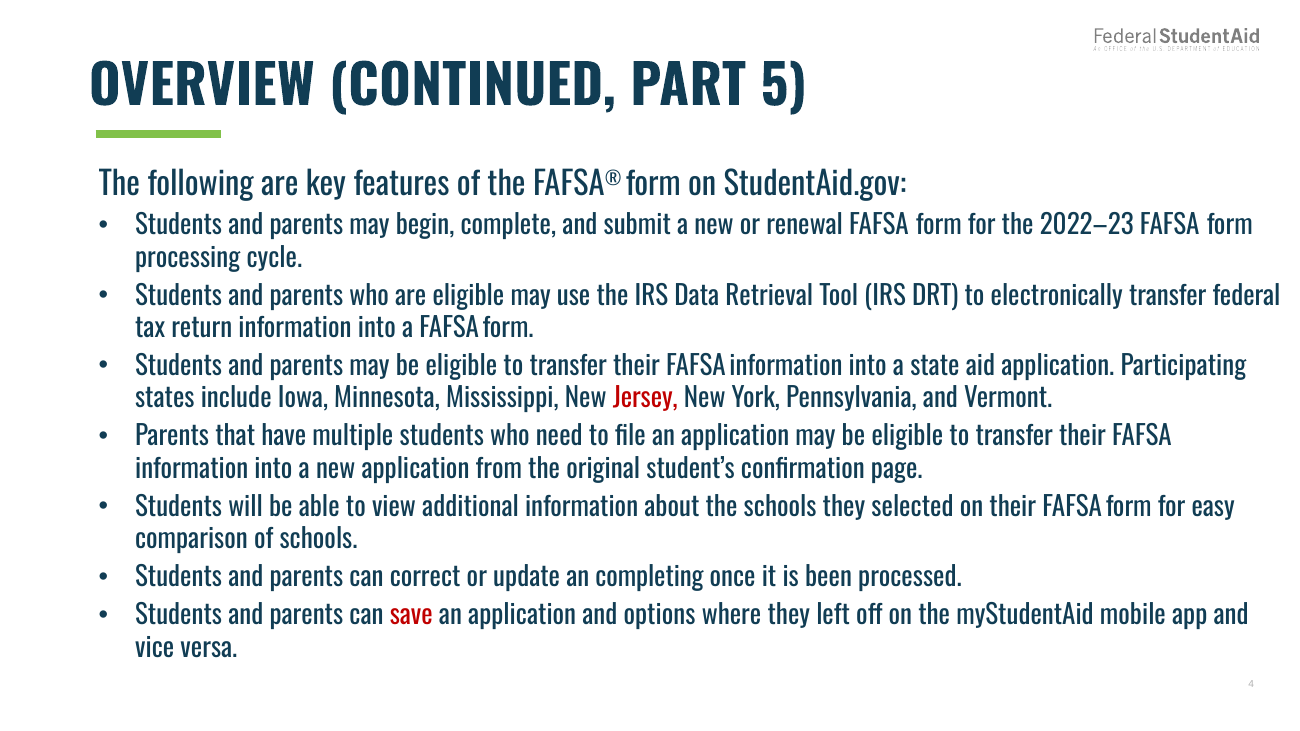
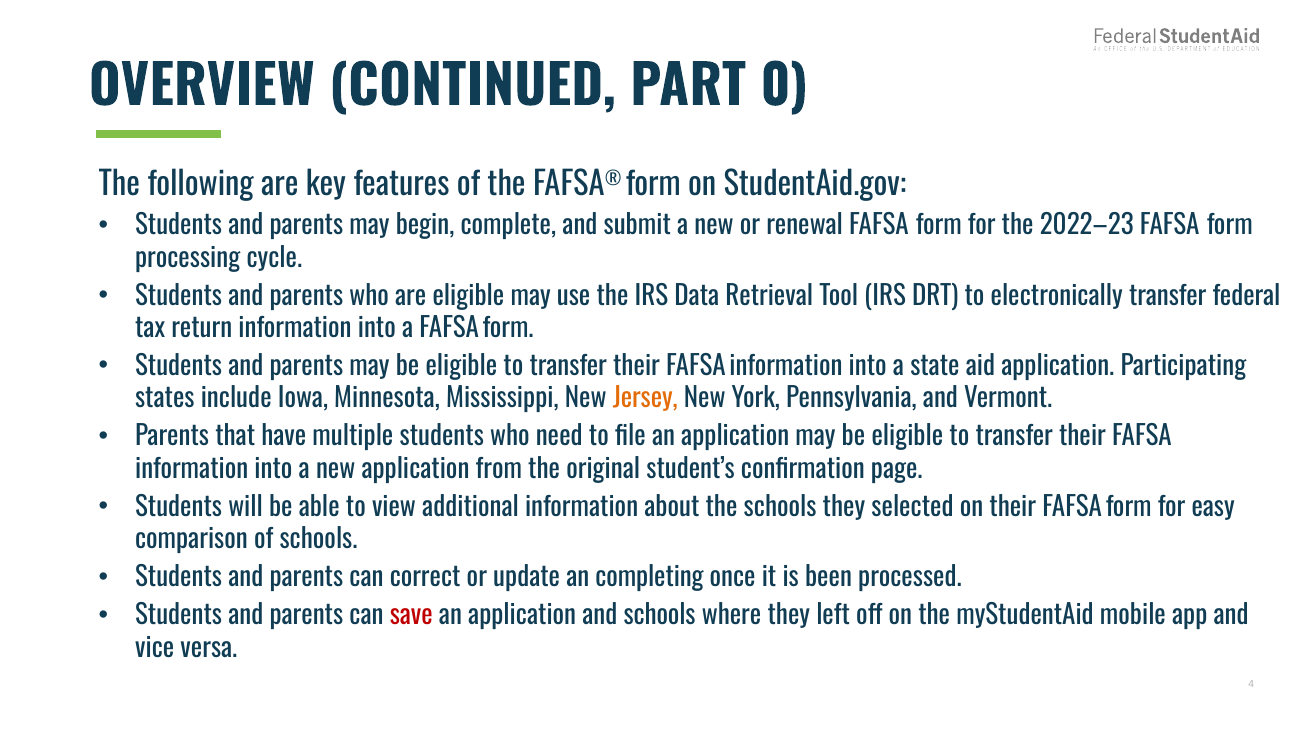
5: 5 -> 0 (784, 87)
Jersey colour: red -> orange (645, 399)
and options: options -> schools (660, 616)
